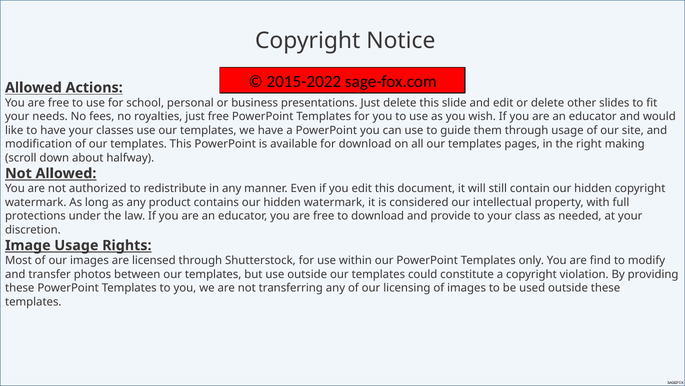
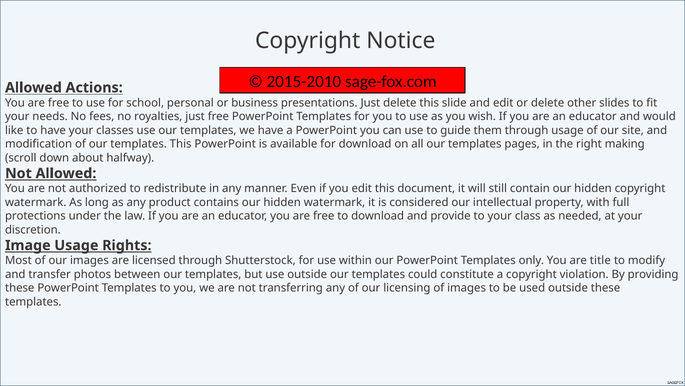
2015-2022: 2015-2022 -> 2015-2010 (304, 81)
find: find -> title (600, 260)
